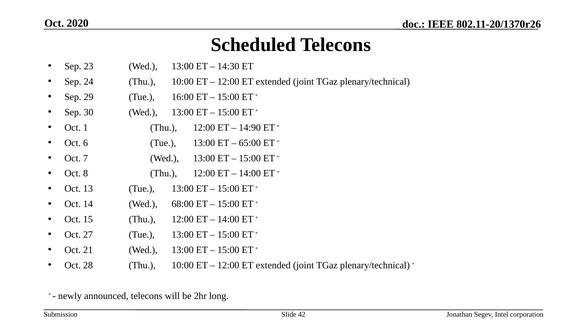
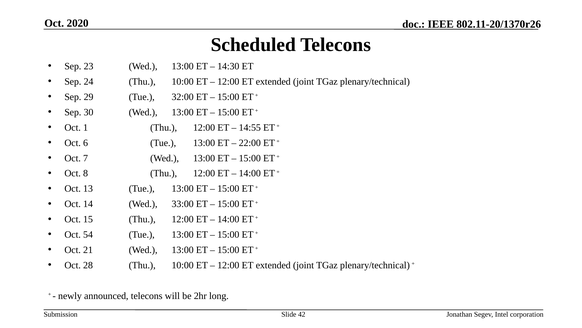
16:00: 16:00 -> 32:00 (183, 97)
14:90: 14:90 -> 14:55 (250, 127)
65:00: 65:00 -> 22:00 (250, 143)
68:00: 68:00 -> 33:00 (183, 204)
27: 27 -> 54 (88, 234)
